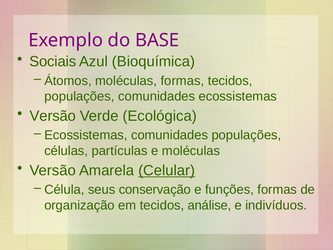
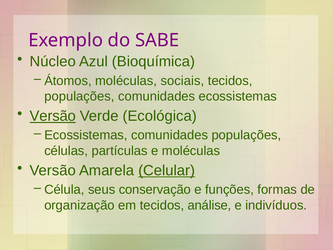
BASE: BASE -> SABE (157, 40)
Sociais: Sociais -> Núcleo (53, 62)
moléculas formas: formas -> sociais (182, 81)
Versão underline: none -> present (53, 116)
